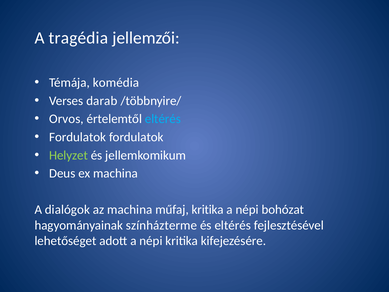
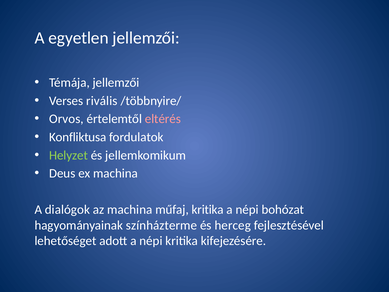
tragédia: tragédia -> egyetlen (78, 38)
Témája komédia: komédia -> jellemzői (116, 82)
darab: darab -> rivális (102, 101)
eltérés colour: light blue -> pink (163, 119)
Fordulatok: Fordulatok -> Konfliktusa (78, 137)
és eltérés: eltérés -> herceg (233, 225)
